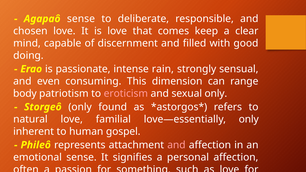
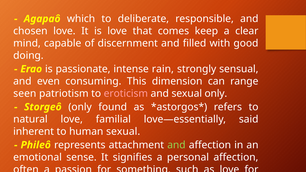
Agapaô sense: sense -> which (81, 19)
body: body -> seen (25, 94)
love—essentially only: only -> said (249, 119)
human gospel: gospel -> sexual (123, 132)
and colour: pink -> light green (176, 145)
